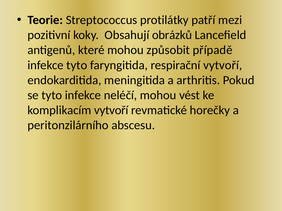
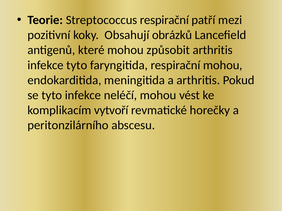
Streptococcus protilátky: protilátky -> respirační (164, 20)
způsobit případě: případě -> arthritis (213, 50)
respirační vytvoří: vytvoří -> mohou (223, 65)
